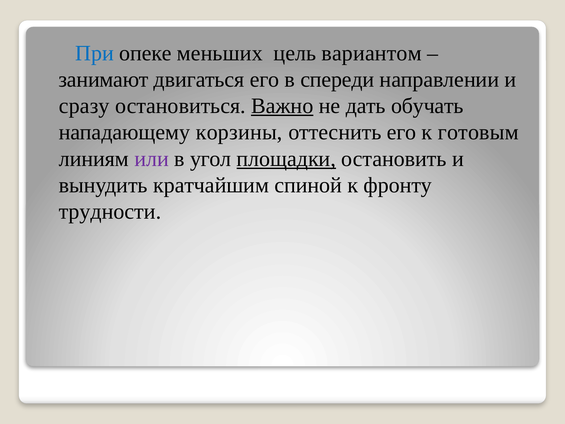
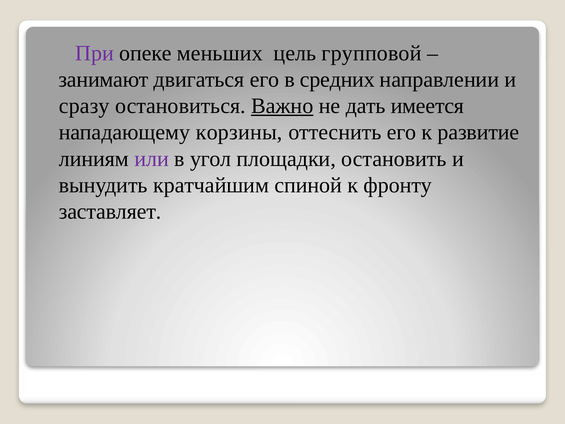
При colour: blue -> purple (94, 53)
вариантом: вариантом -> групповой (372, 53)
спереди: спереди -> средних (337, 80)
обучать: обучать -> имеется (427, 106)
готовым: готовым -> развитие (478, 132)
площадки underline: present -> none (286, 159)
трудности: трудности -> заставляет (110, 211)
